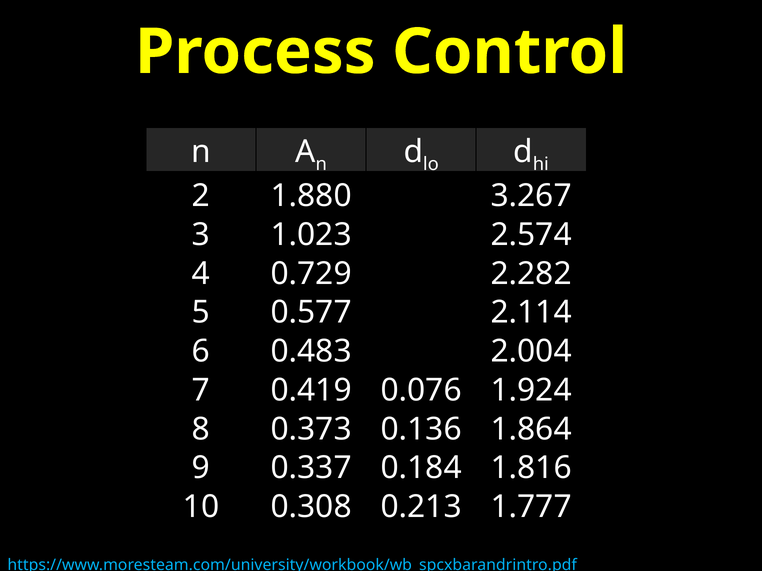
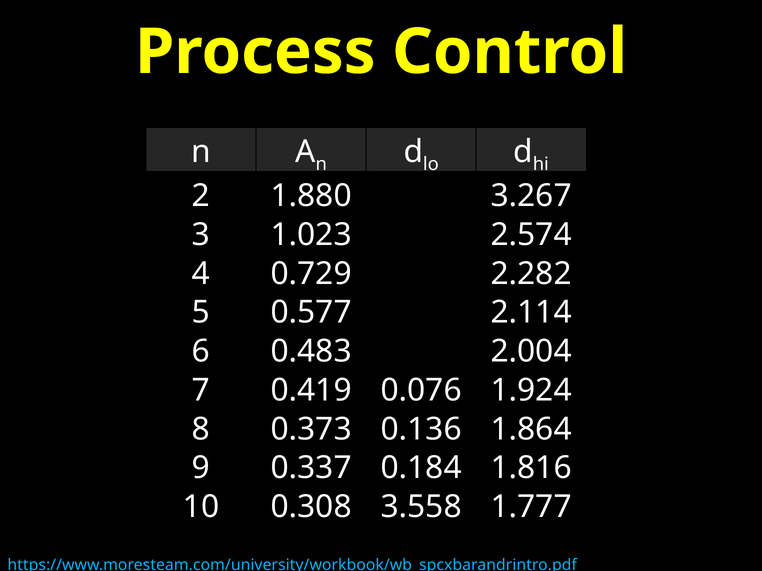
0.213: 0.213 -> 3.558 (421, 507)
